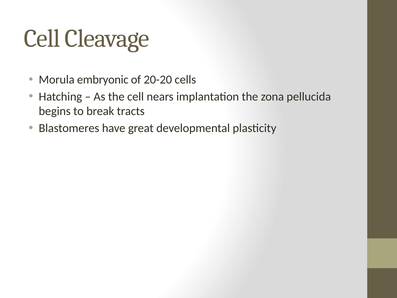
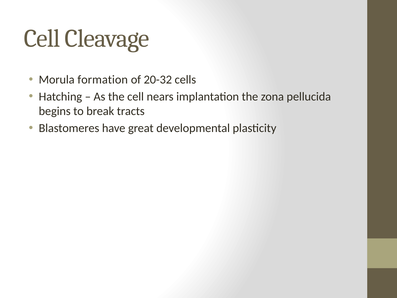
embryonic: embryonic -> formation (103, 80)
20-20: 20-20 -> 20-32 (158, 80)
